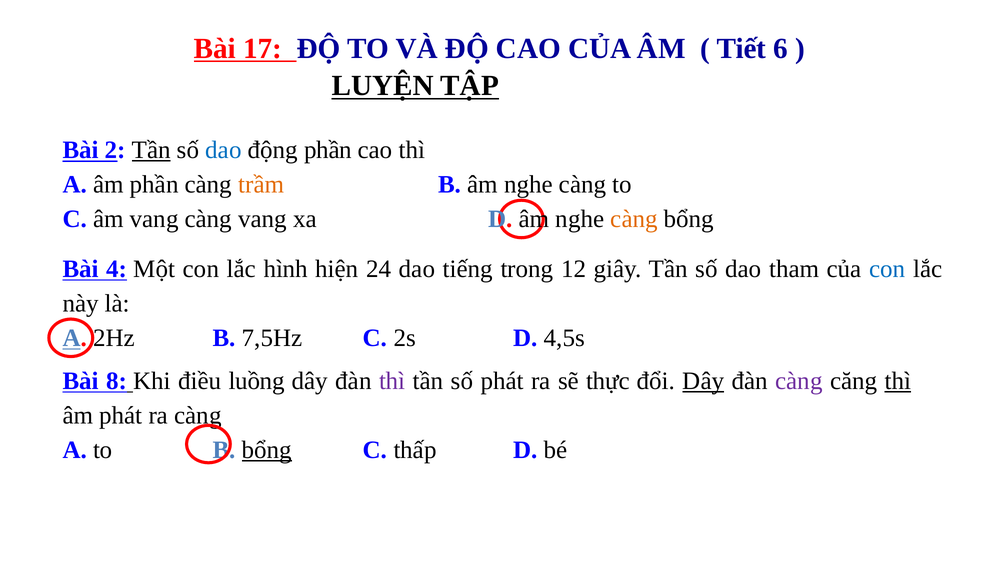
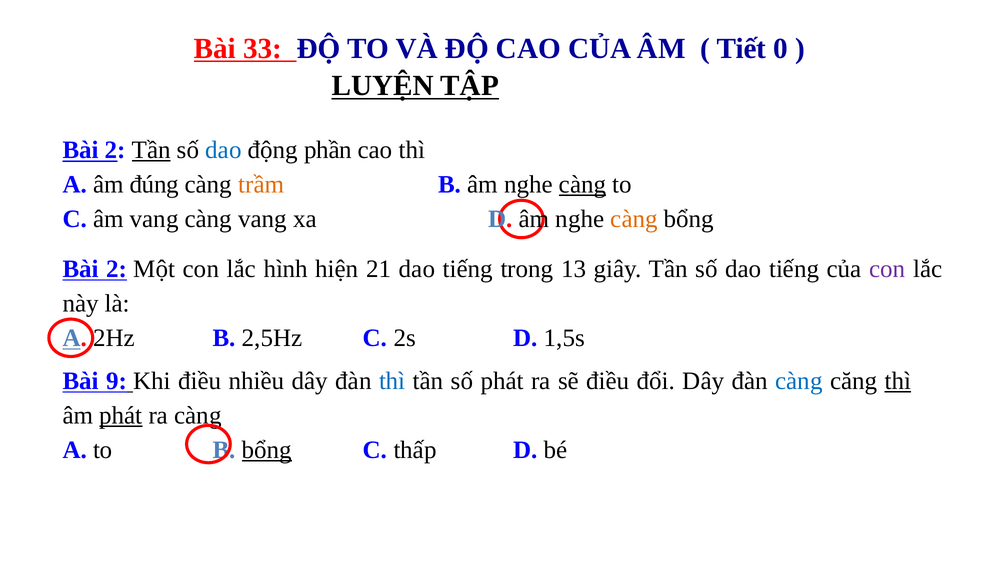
17: 17 -> 33 (263, 49)
6: 6 -> 0 (781, 49)
âm phần: phần -> đúng (154, 185)
càng underline: none -> present (583, 185)
4: 4 -> 2 (117, 269)
24: 24 -> 21 (379, 269)
12: 12 -> 13 (574, 269)
số dao tham: tham -> tiếng (794, 269)
con colour: blue -> purple (887, 269)
7,5Hz: 7,5Hz -> 2,5Hz (272, 338)
4,5s: 4,5s -> 1,5s (564, 338)
8: 8 -> 9 (116, 381)
luồng: luồng -> nhiều (257, 381)
thì colour: purple -> blue (392, 381)
sẽ thực: thực -> điều (608, 381)
Dây underline: present -> none (703, 381)
càng colour: purple -> blue (799, 381)
phát underline: none -> present (121, 416)
